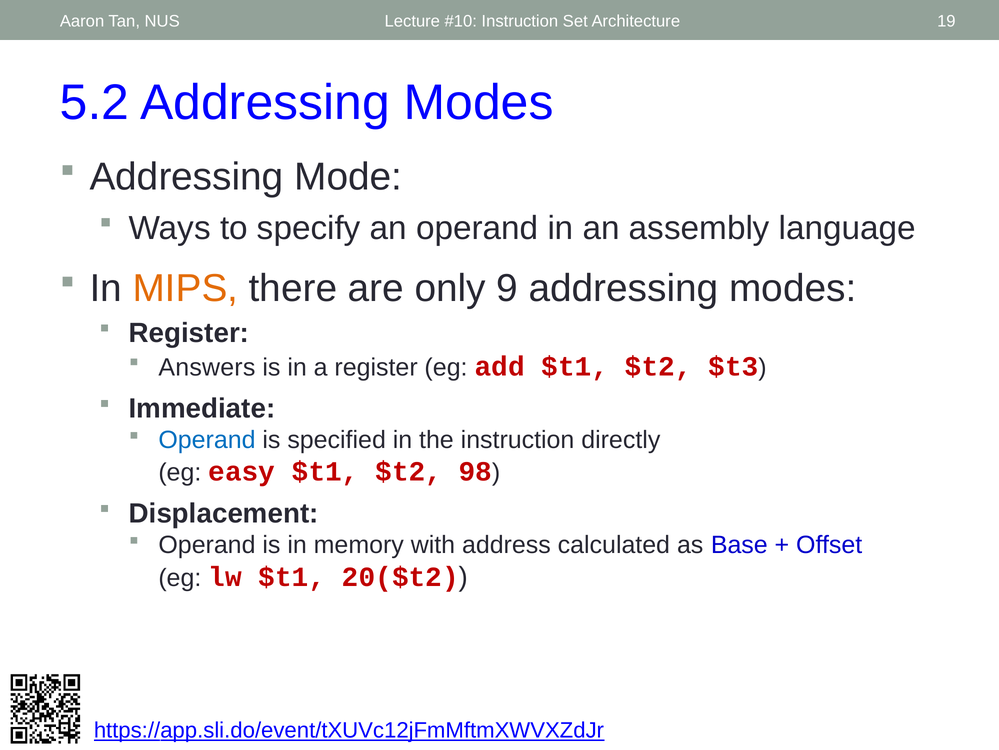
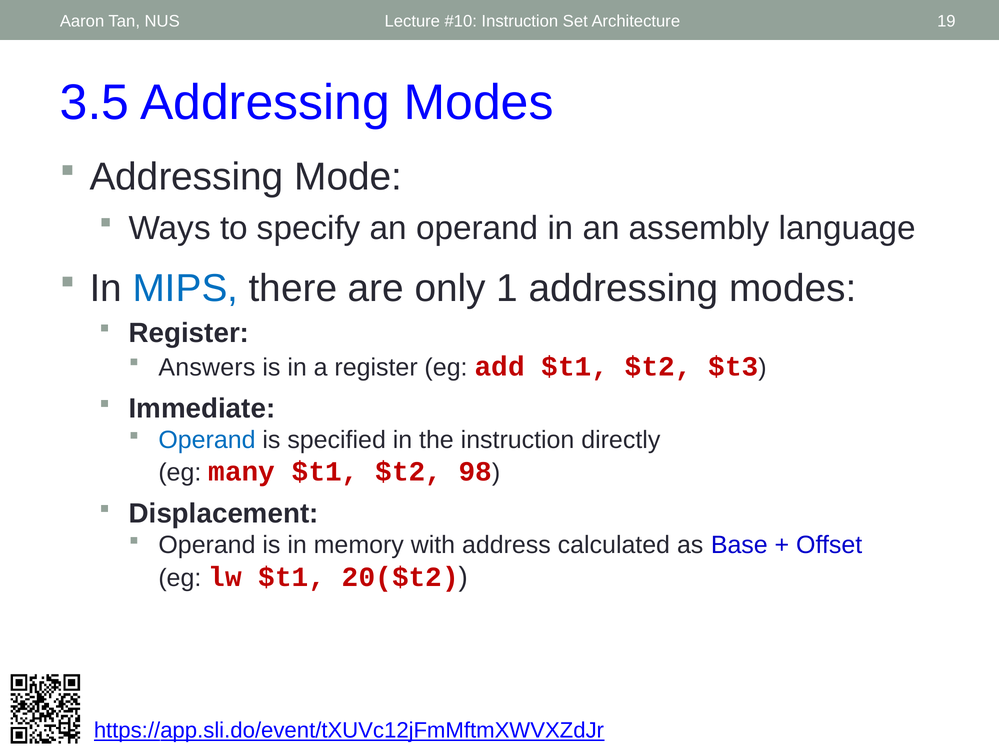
5.2: 5.2 -> 3.5 (94, 103)
MIPS colour: orange -> blue (185, 288)
9: 9 -> 1 (507, 288)
easy: easy -> many (242, 471)
